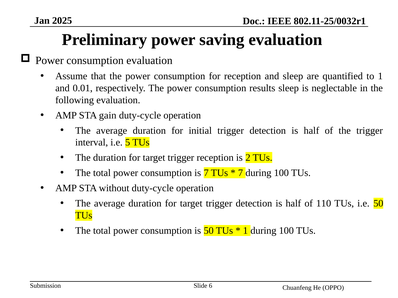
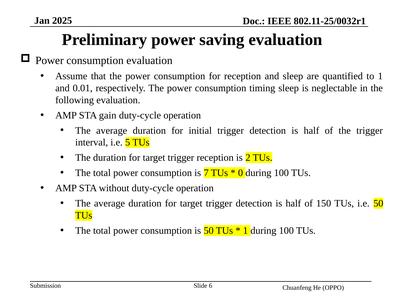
results: results -> timing (262, 88)
7: 7 -> 0 (241, 173)
110: 110 -> 150 (324, 204)
